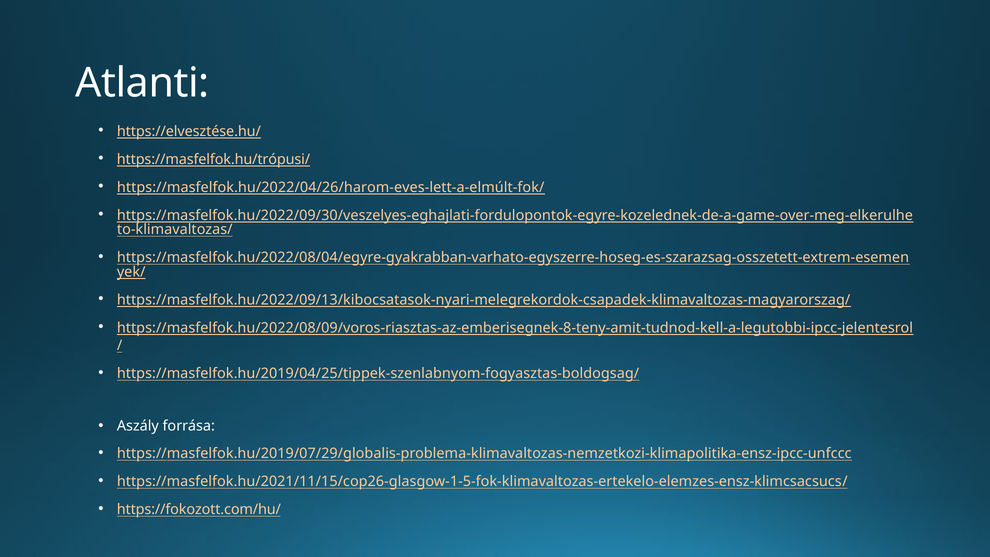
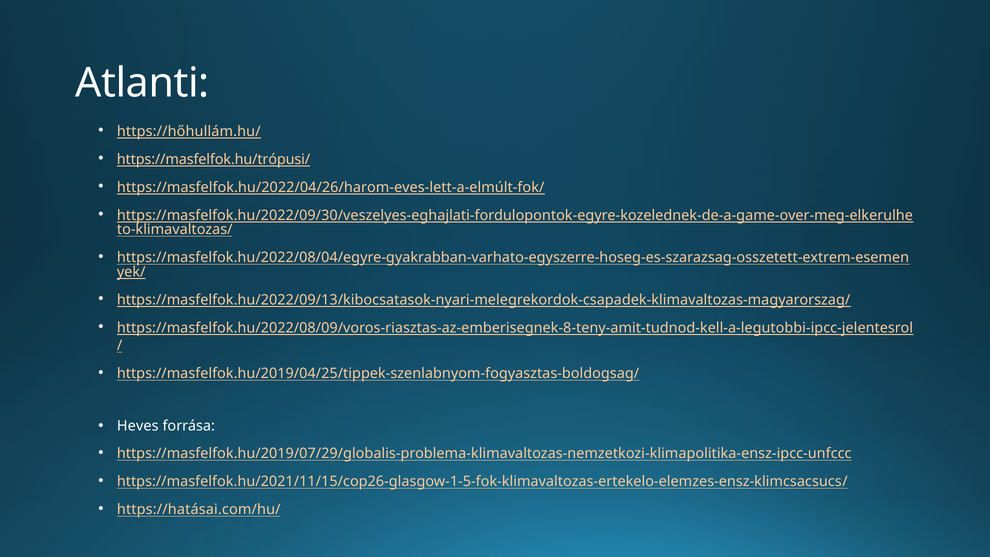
https://elvesztése.hu/: https://elvesztése.hu/ -> https://hőhullám.hu/ (189, 131)
Aszály: Aszály -> Heves (138, 426)
https://fokozott.com/hu/: https://fokozott.com/hu/ -> https://hatásai.com/hu/ (199, 509)
